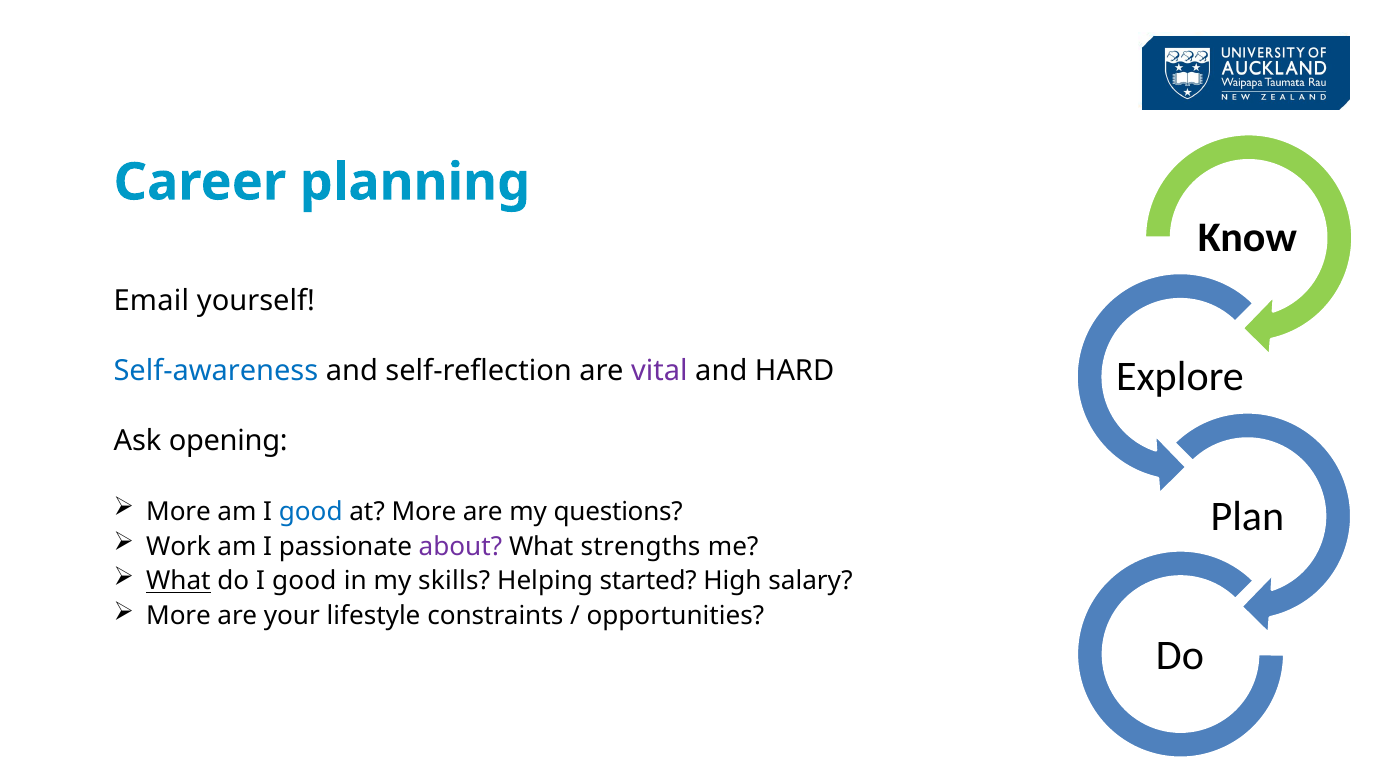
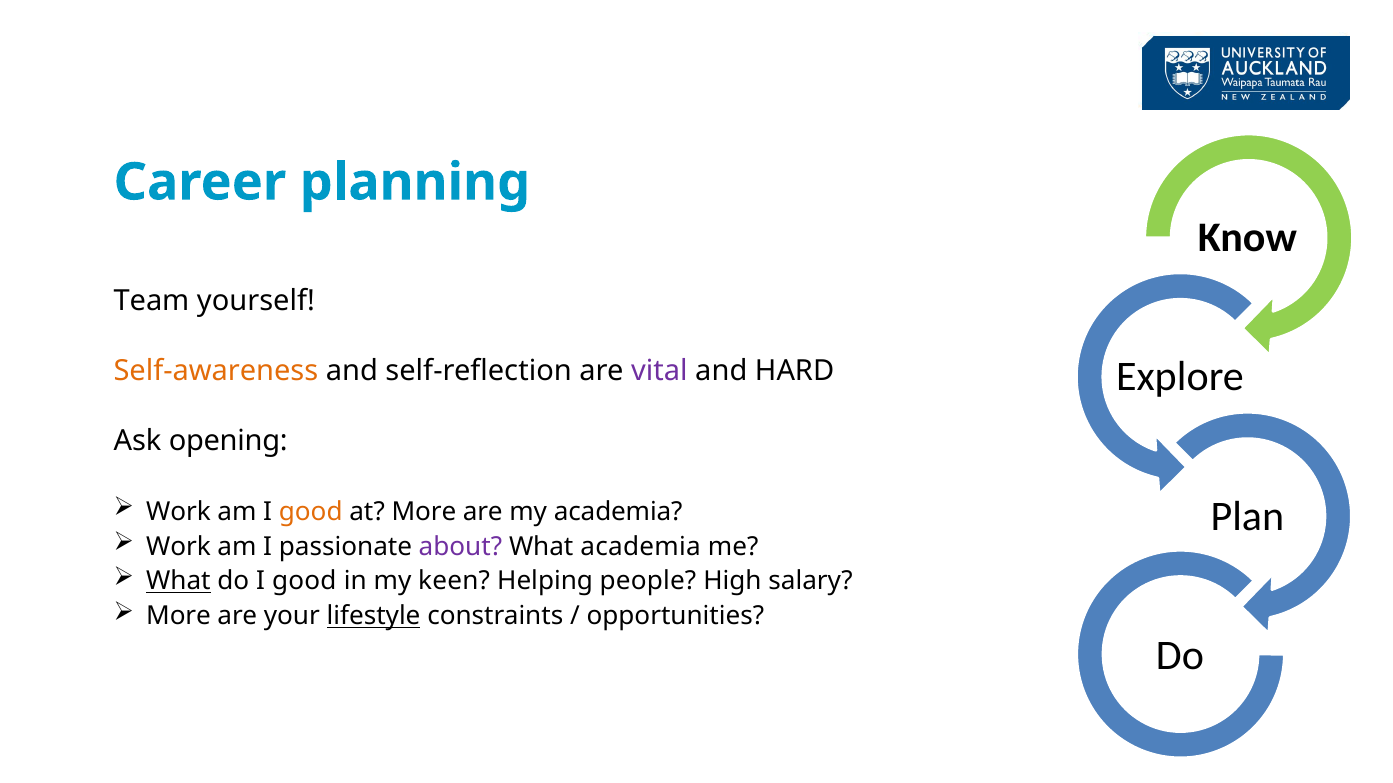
Email: Email -> Team (151, 301)
Self-awareness colour: blue -> orange (216, 371)
More: More -> Work (178, 512)
good colour: blue -> orange (311, 512)
my questions: questions -> academia (618, 512)
What strengths: strengths -> academia (641, 547)
skills: skills -> keen (454, 582)
started: started -> people (648, 582)
lifestyle underline: none -> present (374, 617)
